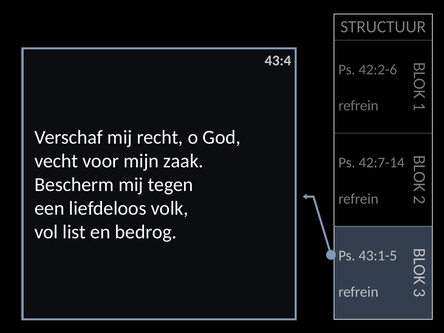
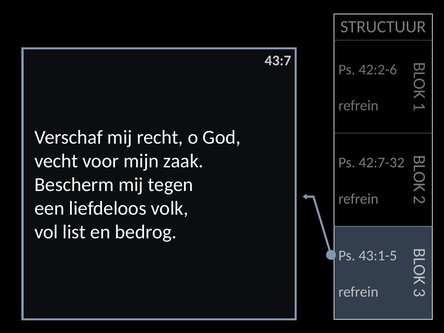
43:4: 43:4 -> 43:7 (278, 60)
42:7-14: 42:7-14 -> 42:7-32 (382, 163)
